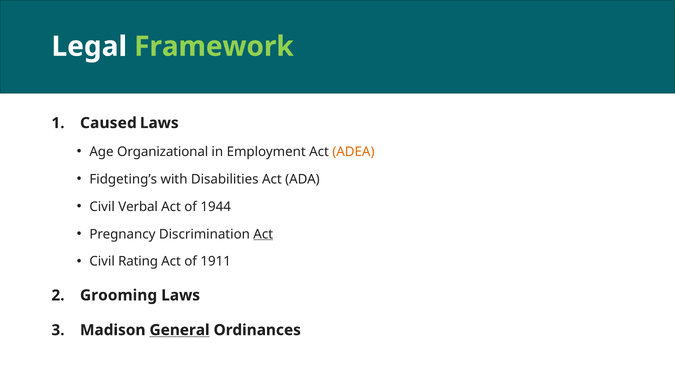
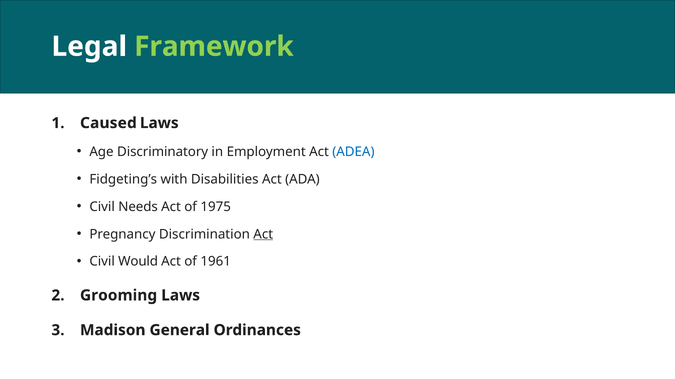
Organizational: Organizational -> Discriminatory (163, 152)
ADEA colour: orange -> blue (353, 152)
Verbal: Verbal -> Needs (138, 207)
1944: 1944 -> 1975 (216, 207)
Rating: Rating -> Would (138, 262)
1911: 1911 -> 1961 (216, 262)
General underline: present -> none (180, 331)
